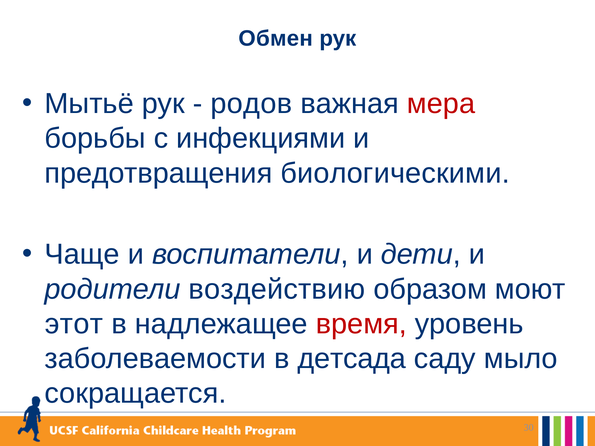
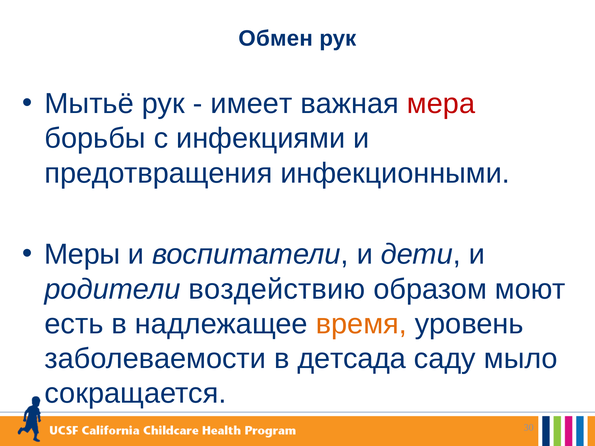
родов: родов -> имеет (251, 104)
биологическими: биологическими -> инфекционными (395, 173)
Чаще: Чаще -> Меры (82, 255)
этот: этот -> есть (74, 324)
время colour: red -> orange (361, 324)
